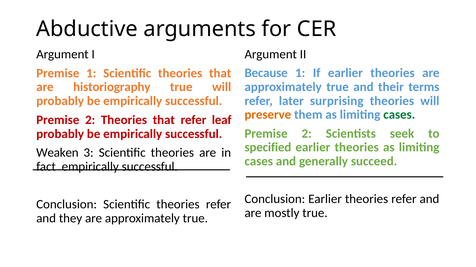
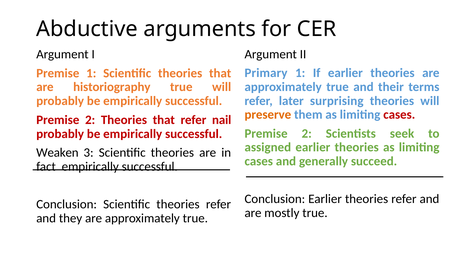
Because: Because -> Primary (266, 73)
cases colour: green -> red (399, 115)
leaf: leaf -> nail (222, 120)
specified: specified -> assigned (268, 148)
